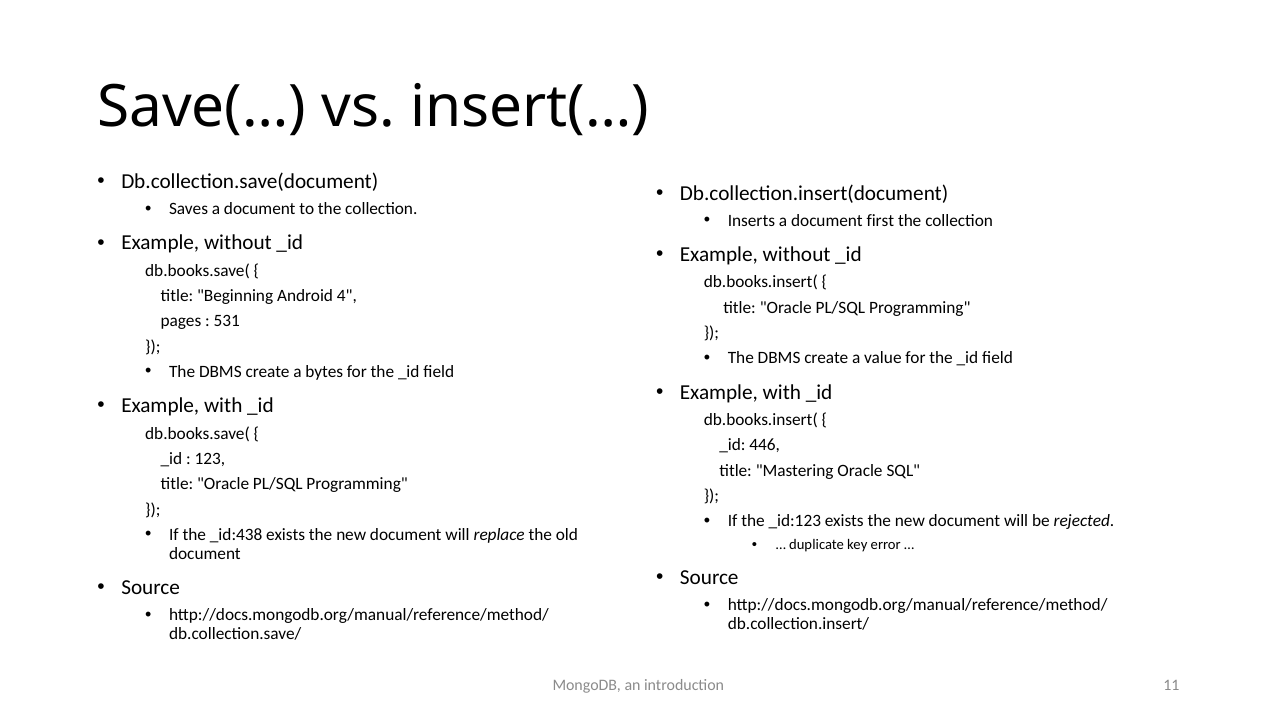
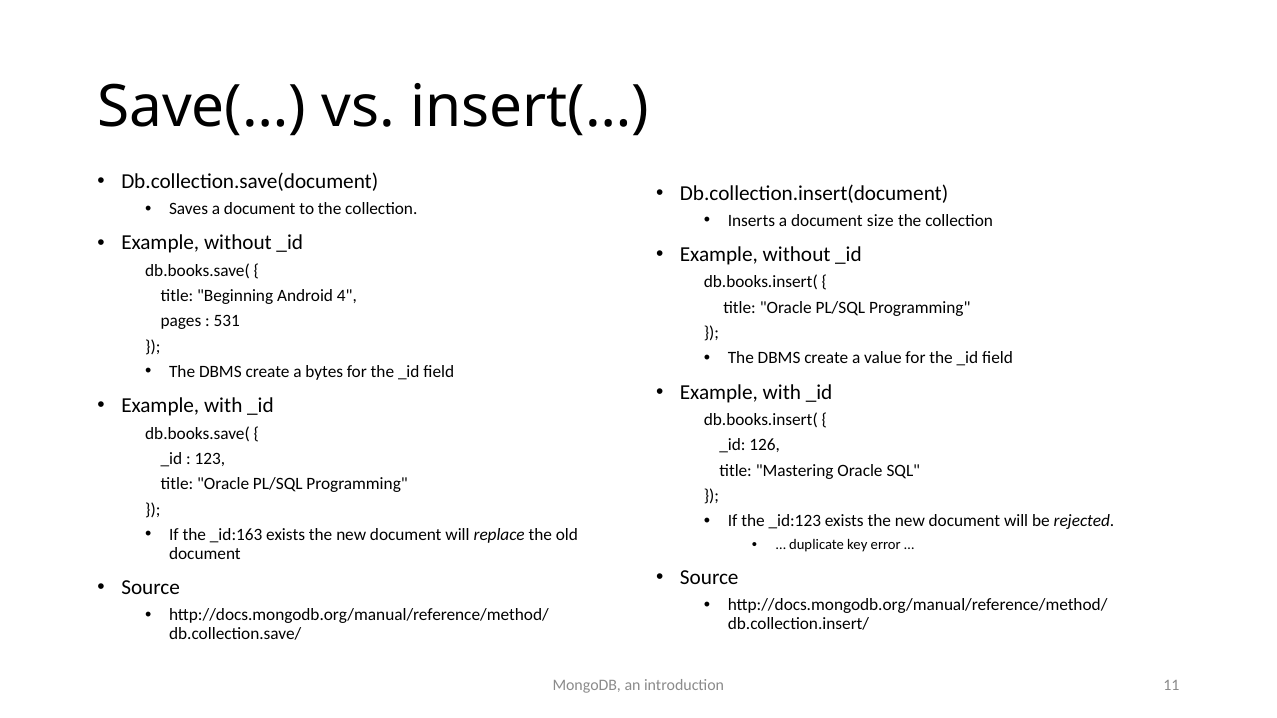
first: first -> size (880, 221)
446: 446 -> 126 (765, 445)
_id:438: _id:438 -> _id:163 (236, 535)
